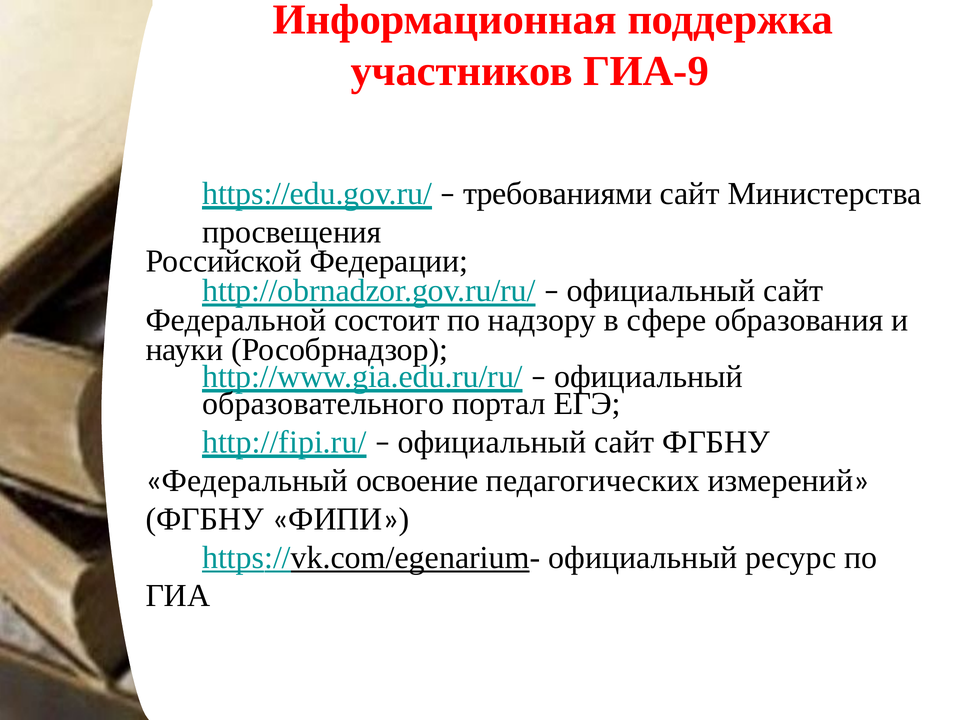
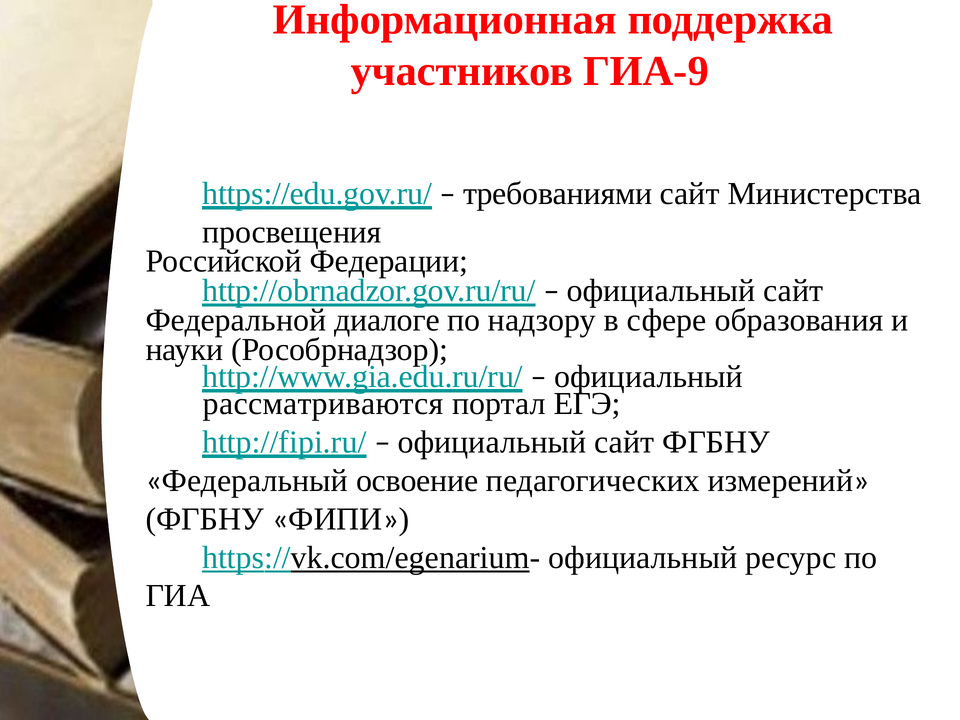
состоит: состоит -> диалоге (387, 320)
образовательного: образовательного -> рассматриваются (323, 404)
